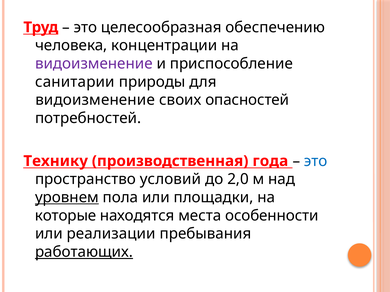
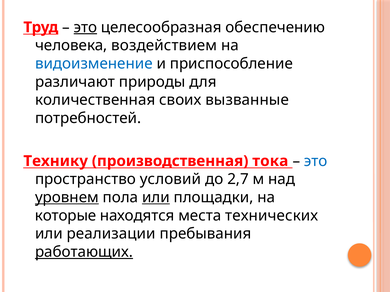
это underline: none -> present (85, 27)
концентрации: концентрации -> воздействием (164, 46)
видоизменение colour: purple -> blue (94, 64)
санитарии: санитарии -> различают (75, 82)
видоизменение: видоизменение -> количественная (95, 100)
опасностей: опасностей -> вызванные (247, 100)
года: года -> тока (270, 161)
2,0: 2,0 -> 2,7 (238, 180)
или underline: none -> present (156, 198)
особенности: особенности -> технических (272, 216)
